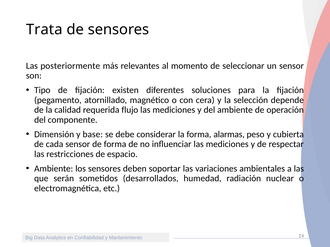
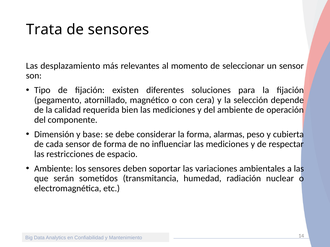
posteriormente: posteriormente -> desplazamiento (70, 66)
flujo: flujo -> bien (130, 110)
desarrollados: desarrollados -> transmitancia (151, 179)
